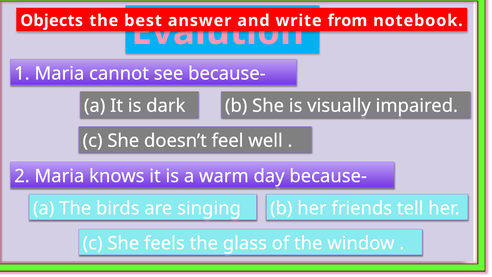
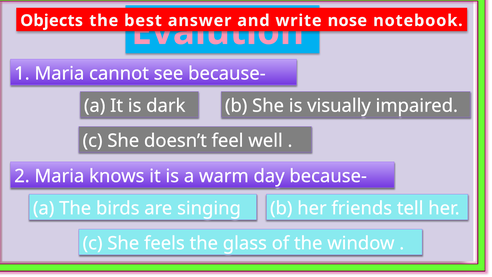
from: from -> nose (347, 21)
